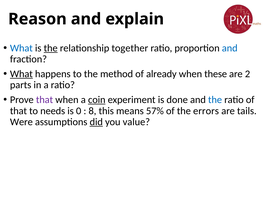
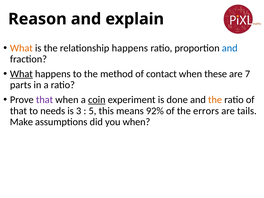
What colour: blue -> orange (21, 48)
the underline: present -> none (51, 48)
relationship together: together -> happens (130, 48)
already: already -> contact (161, 74)
2: 2 -> 7 (248, 74)
the colour: blue -> orange (215, 100)
0: 0 -> 3 (79, 111)
8: 8 -> 5 (92, 111)
57%: 57% -> 92% (155, 111)
Were: Were -> Make (21, 122)
did underline: present -> none (96, 122)
you value: value -> when (136, 122)
